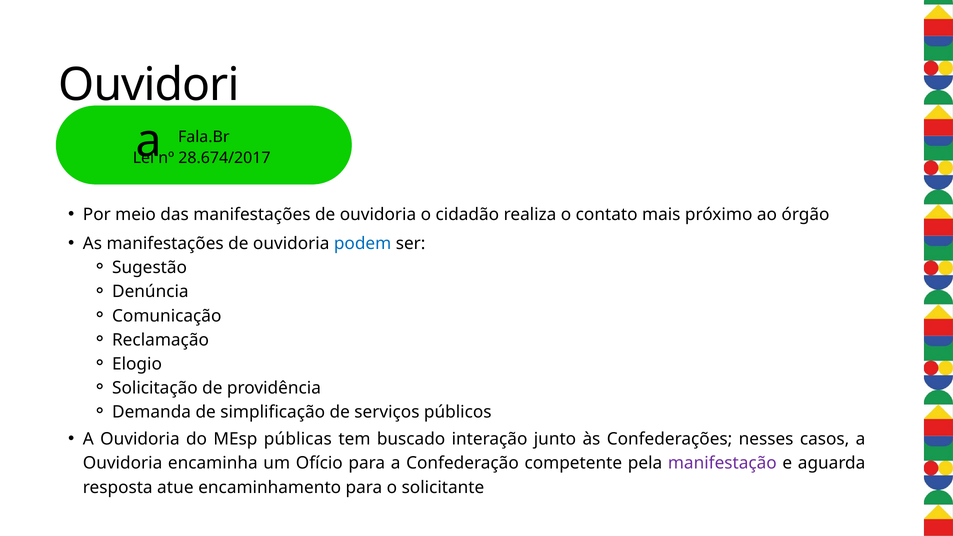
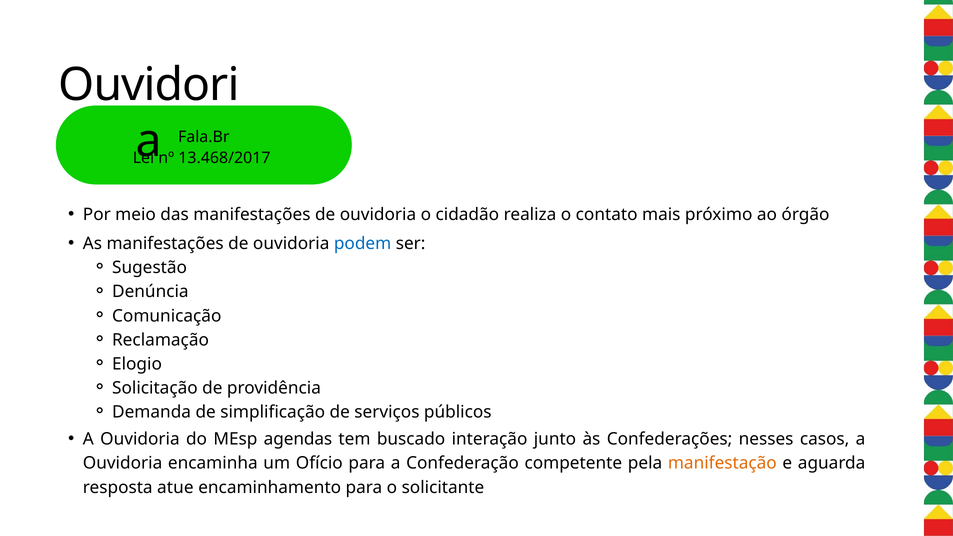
28.674/2017: 28.674/2017 -> 13.468/2017 (224, 158)
públicas: públicas -> agendas (298, 439)
manifestação colour: purple -> orange (722, 463)
